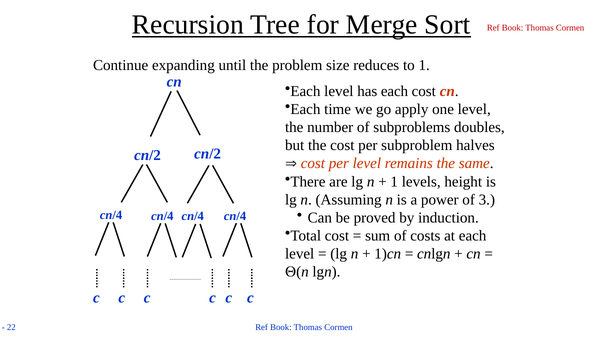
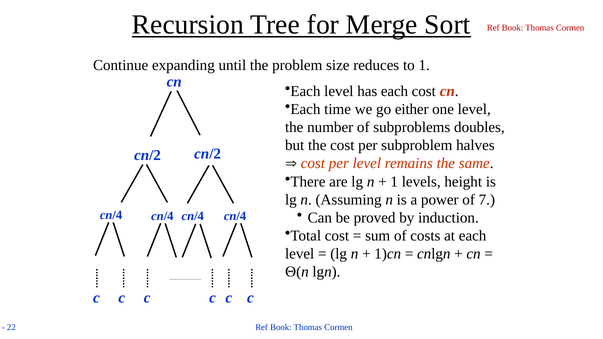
apply: apply -> either (412, 109)
3: 3 -> 7 (487, 200)
